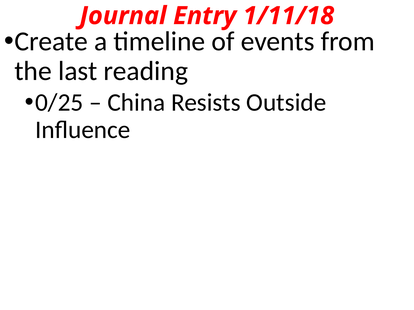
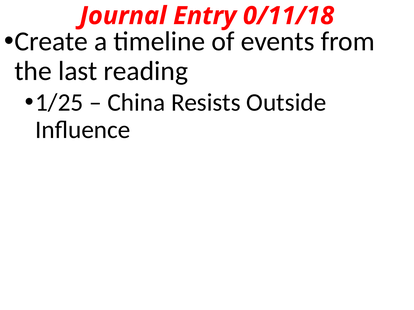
1/11/18: 1/11/18 -> 0/11/18 (289, 16)
0/25: 0/25 -> 1/25 (59, 103)
